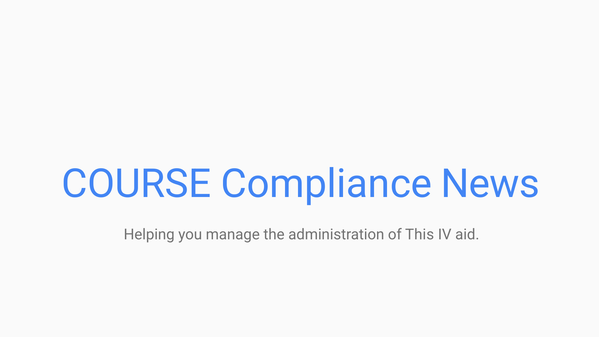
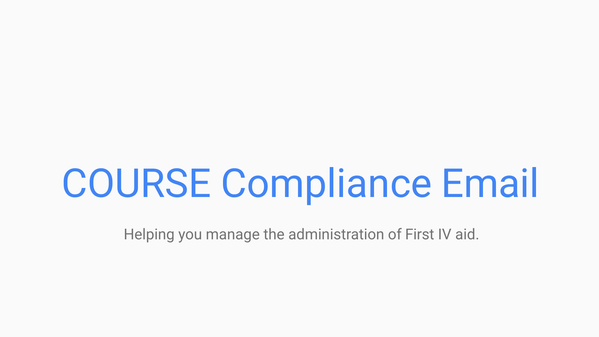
News: News -> Email (490, 184)
This: This -> First (420, 235)
